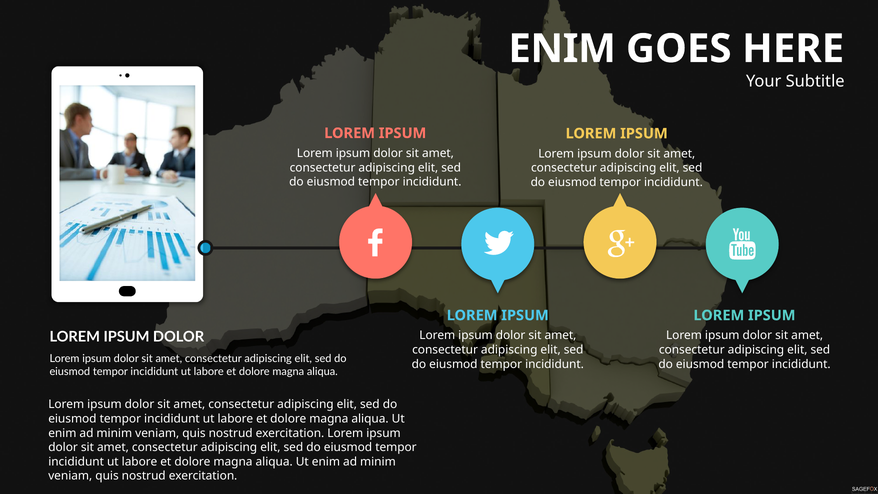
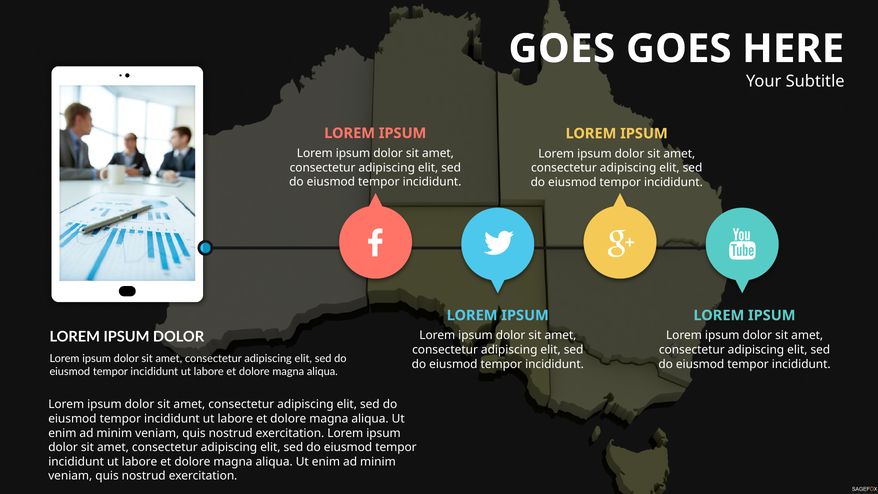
ENIM: ENIM -> GOES (562, 49)
